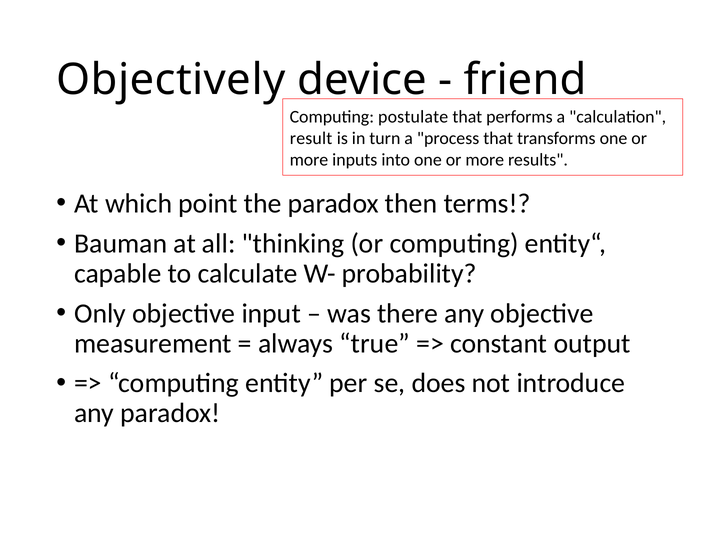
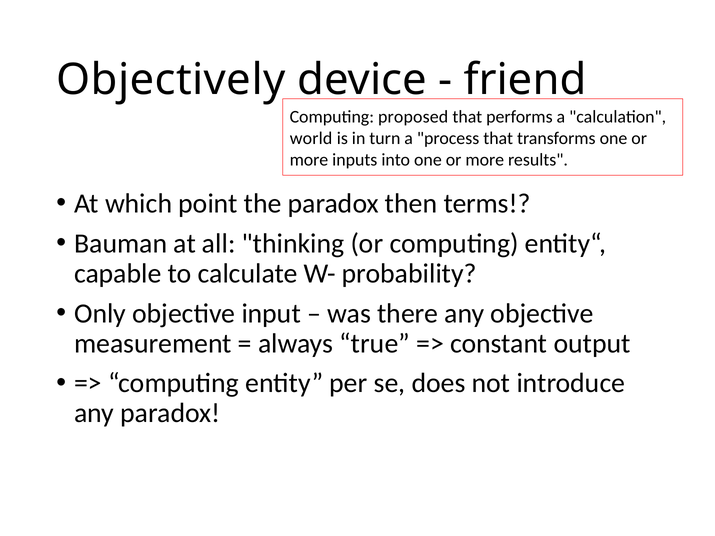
postulate: postulate -> proposed (413, 117)
result: result -> world (311, 138)
